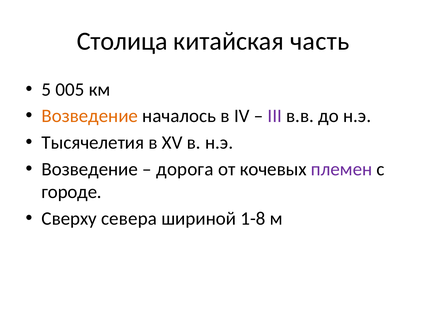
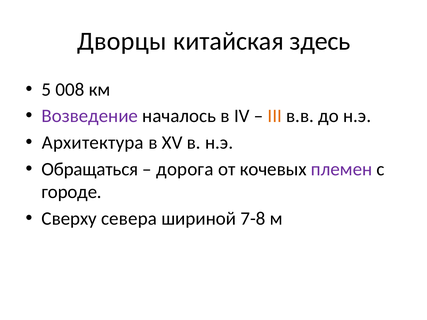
Столица: Столица -> Дворцы (122, 41)
часть: часть -> здесь (320, 41)
005: 005 -> 008 (70, 90)
Возведение colour: orange -> purple (90, 116)
III colour: purple -> orange (275, 116)
Тысячелетия: Тысячелетия -> Архитектура (93, 143)
Возведение: Возведение -> Обращаться (90, 169)
1-8: 1-8 -> 7-8 (253, 219)
